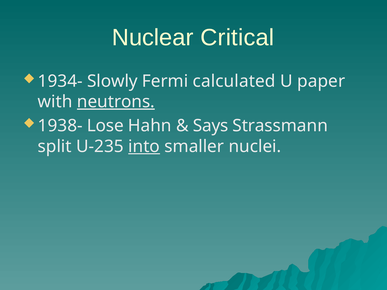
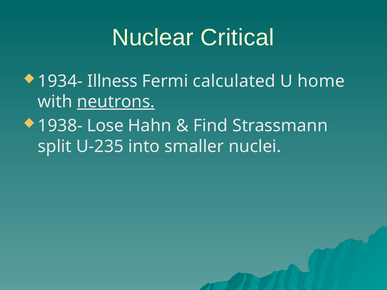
Slowly: Slowly -> Illness (112, 81)
paper: paper -> home (321, 81)
Says: Says -> Find (210, 126)
into underline: present -> none (144, 147)
